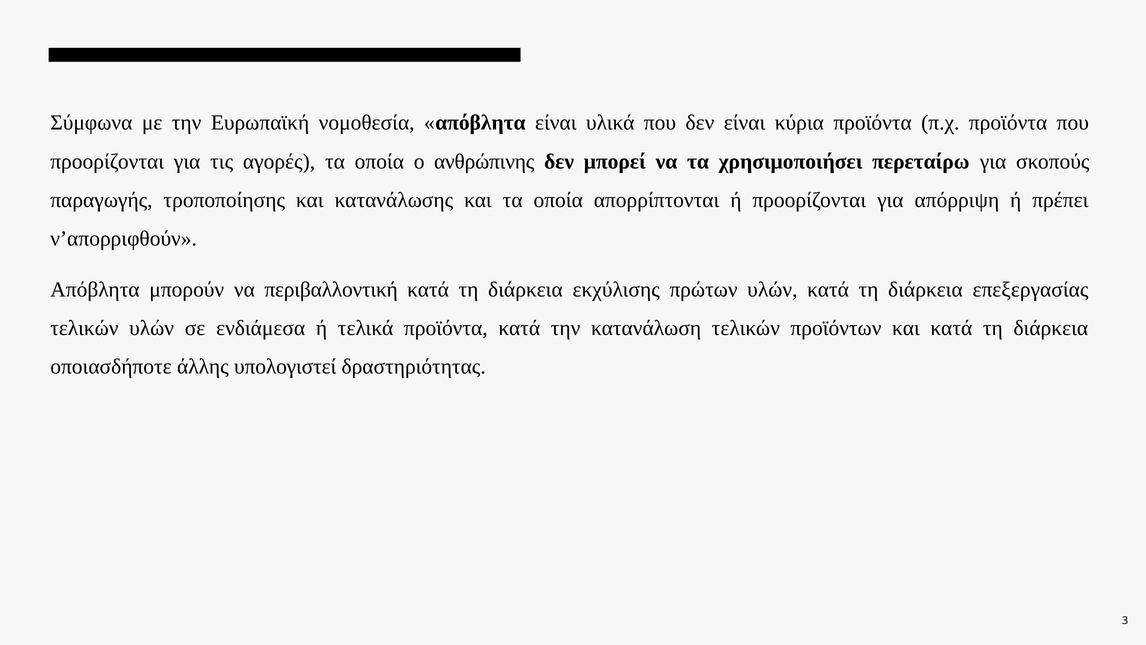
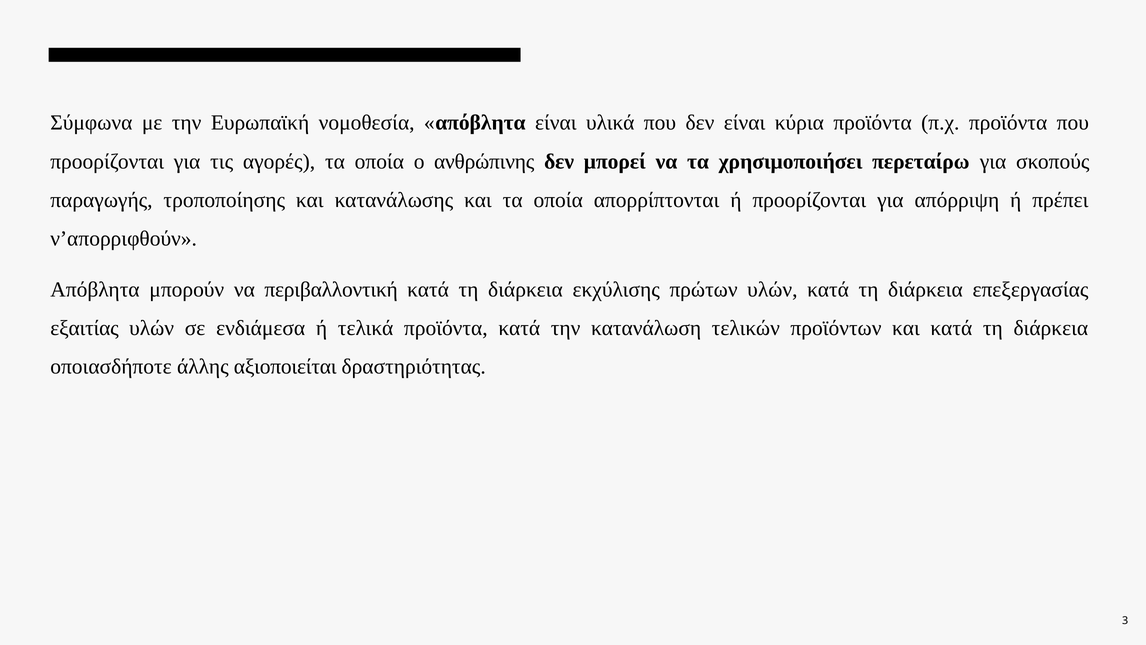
τελικών: τελικών -> εξαιτίας (85, 328)
υπολογιστεί: υπολογιστεί -> αξιοποιείται (285, 367)
